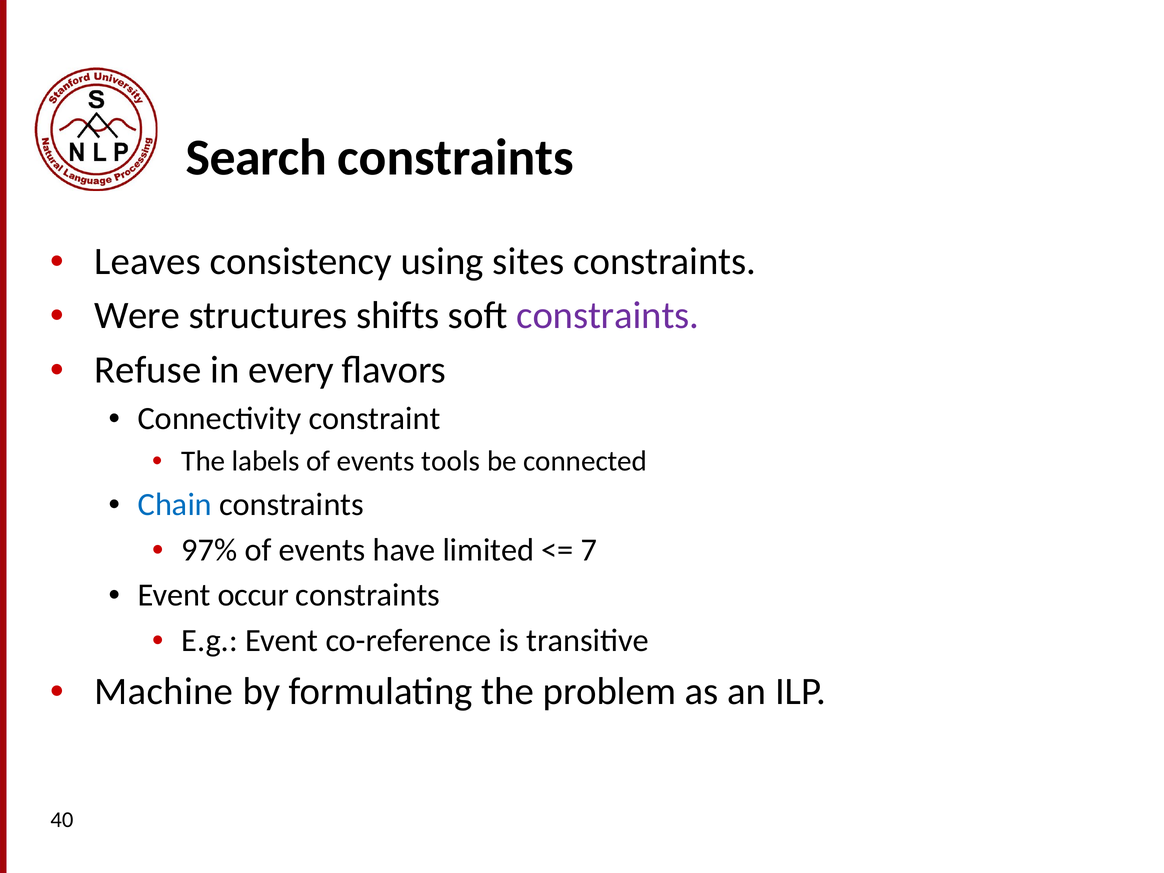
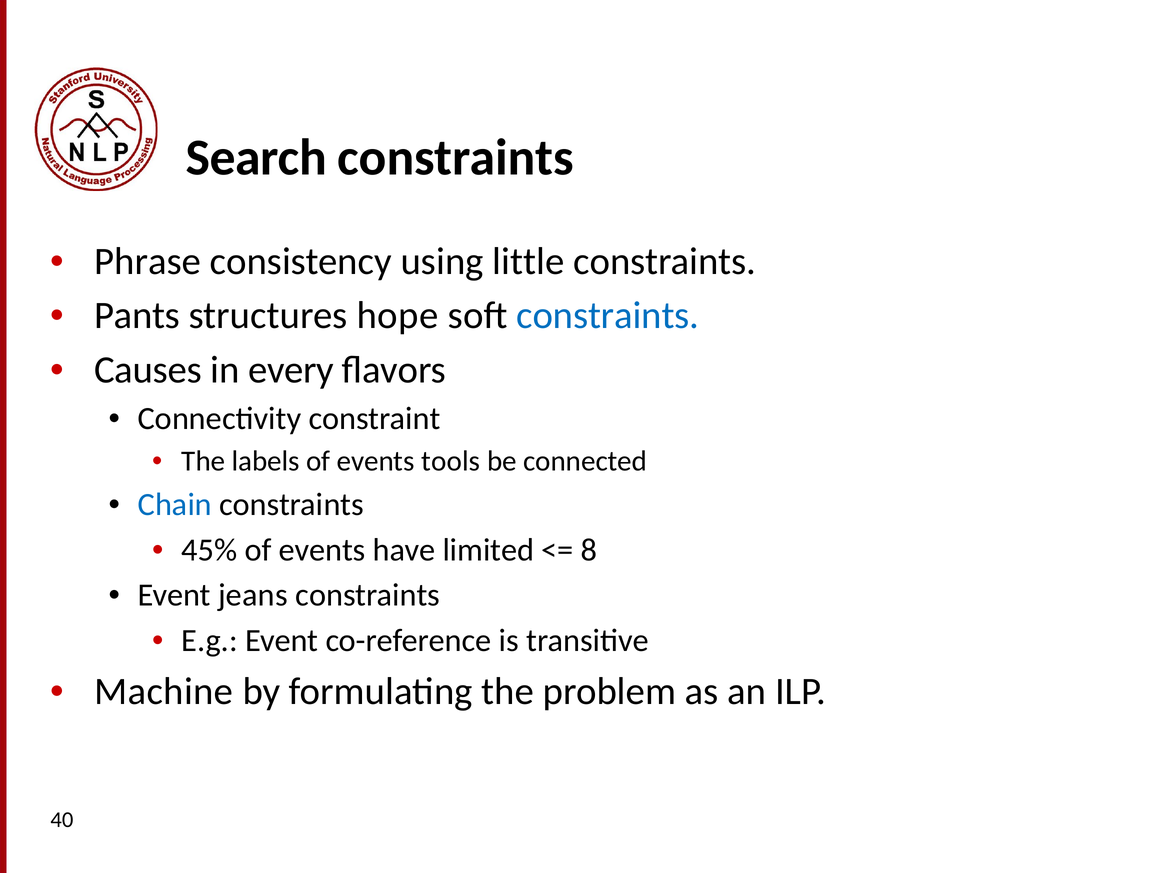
Leaves: Leaves -> Phrase (148, 261)
sites: sites -> little (529, 261)
Were: Were -> Pants (137, 316)
shifts: shifts -> hope (398, 316)
constraints colour: purple -> blue (608, 316)
Refuse: Refuse -> Causes (148, 370)
97%: 97% -> 45% (209, 550)
7: 7 -> 8 (589, 550)
occur: occur -> jeans (253, 595)
